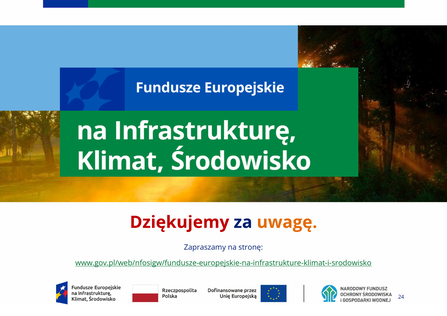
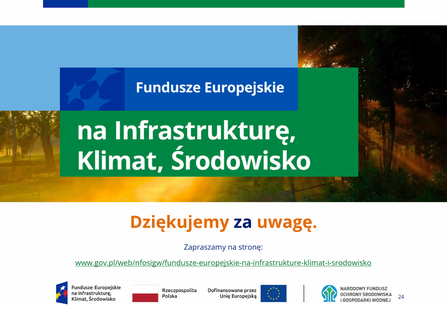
Dziękujemy colour: red -> orange (180, 222)
